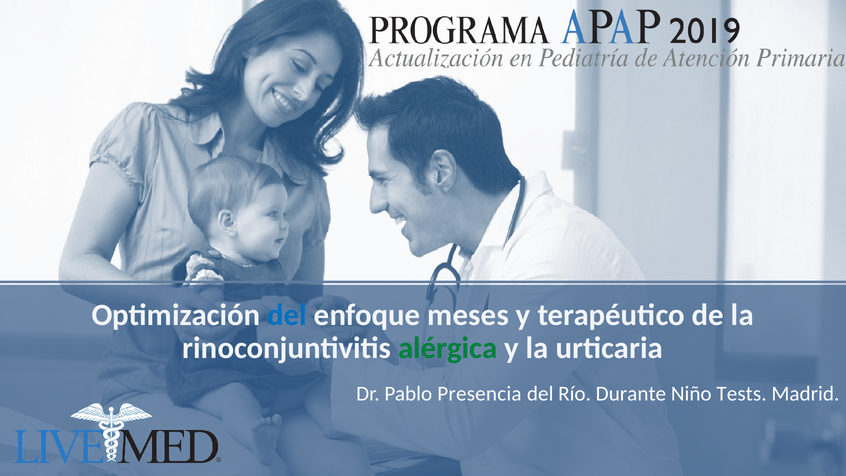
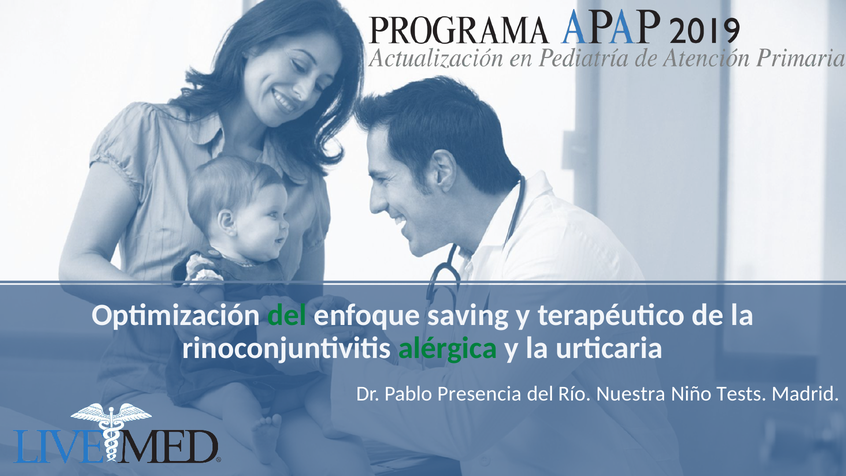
del colour: blue -> green (287, 315)
meses: meses -> saving (468, 315)
Durante: Durante -> Nuestra (631, 394)
